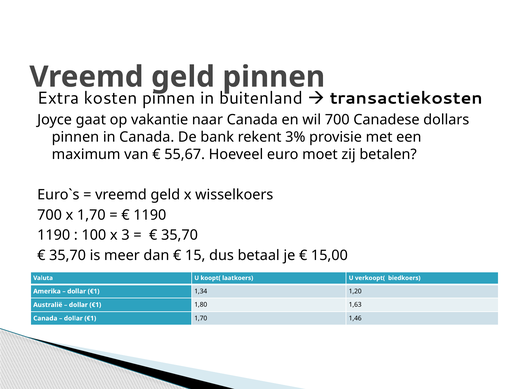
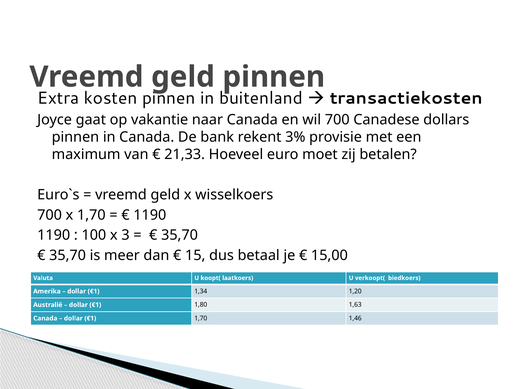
55,67: 55,67 -> 21,33 (185, 154)
